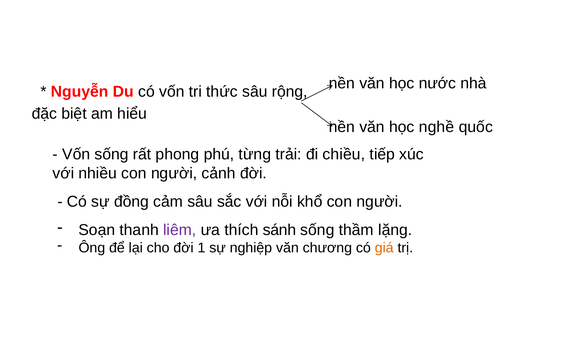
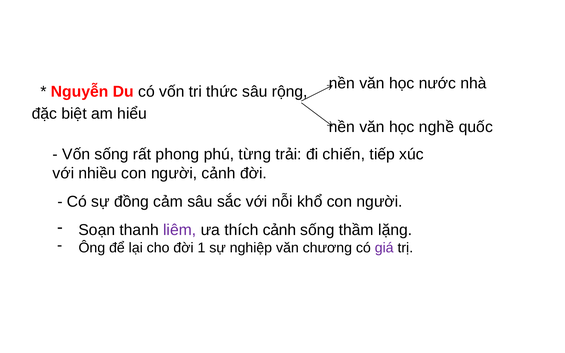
chiều: chiều -> chiến (344, 155)
thích sánh: sánh -> cảnh (279, 230)
giá colour: orange -> purple (384, 248)
